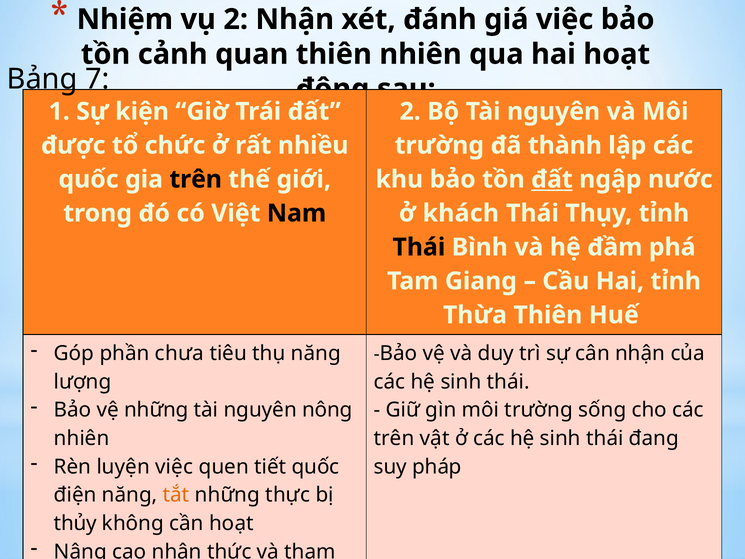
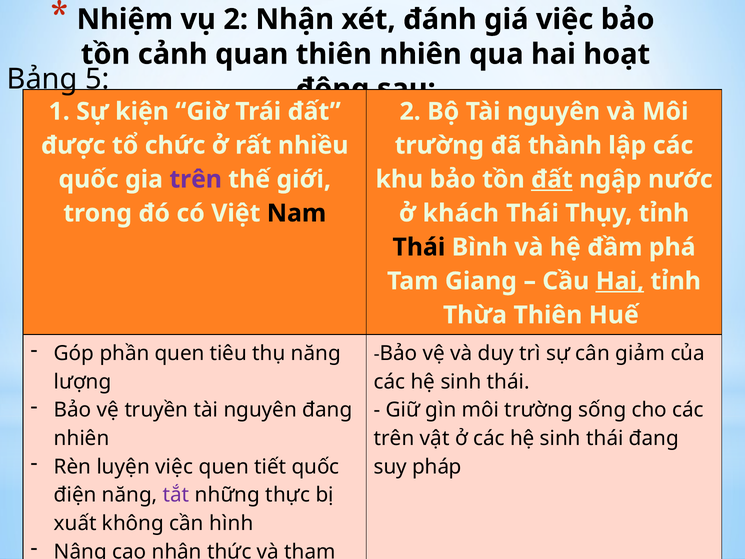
7: 7 -> 5 (97, 79)
trên colour: black -> purple (196, 179)
Hai underline: none -> present (620, 281)
phần chưa: chưa -> quen (180, 353)
cân nhận: nhận -> giảm (640, 353)
vệ những: những -> truyền (156, 410)
nguyên nông: nông -> đang (327, 410)
tắt colour: orange -> purple (176, 495)
thủy: thủy -> xuất (75, 523)
cần hoạt: hoạt -> hình (231, 523)
